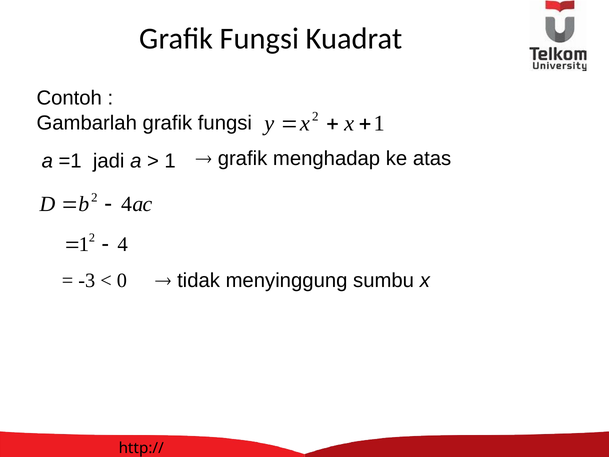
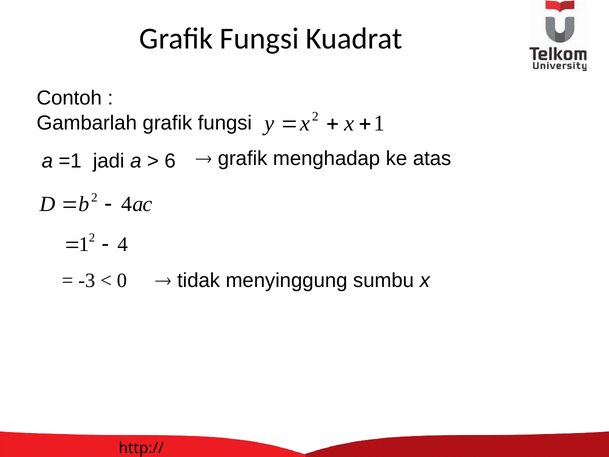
1: 1 -> 6 (170, 161)
